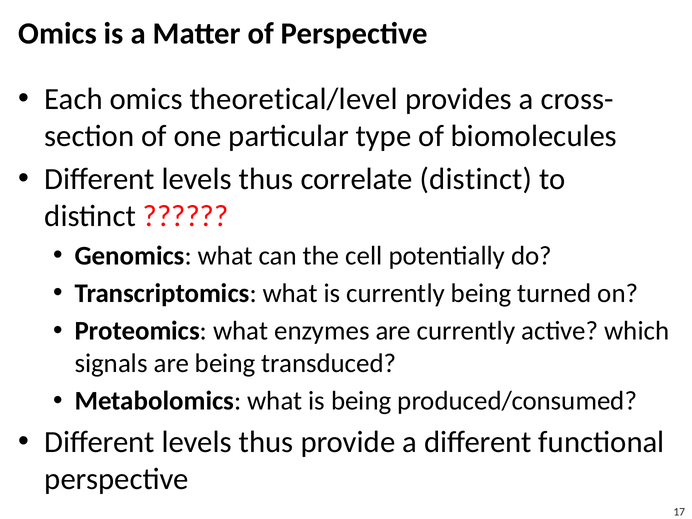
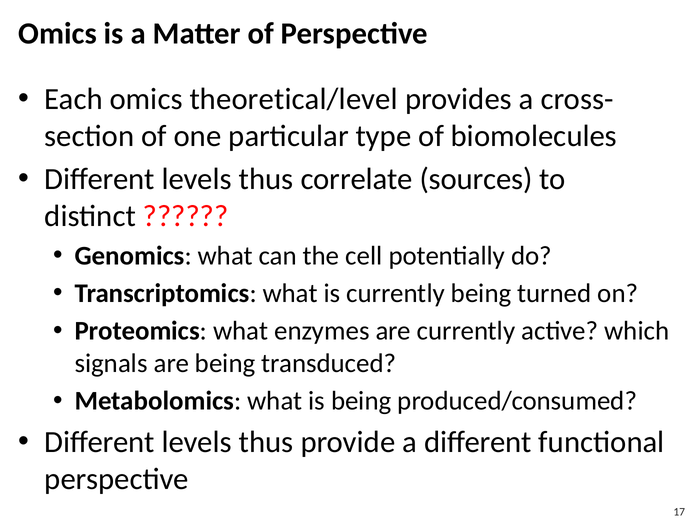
correlate distinct: distinct -> sources (476, 179)
